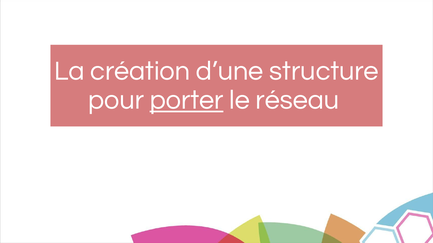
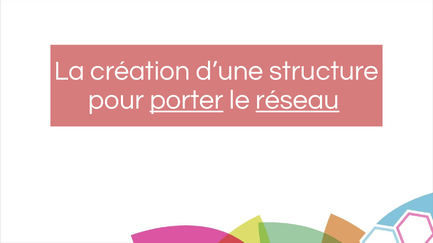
réseau underline: none -> present (297, 100)
